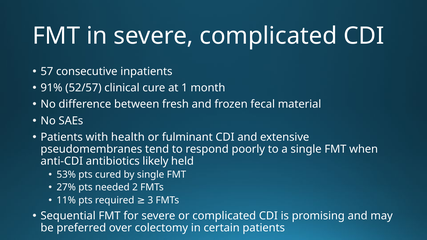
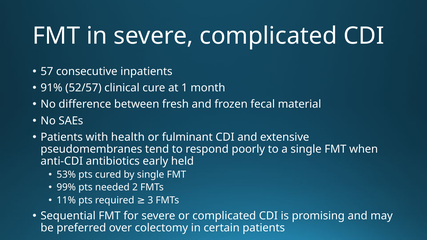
likely: likely -> early (155, 161)
27%: 27% -> 99% (66, 188)
